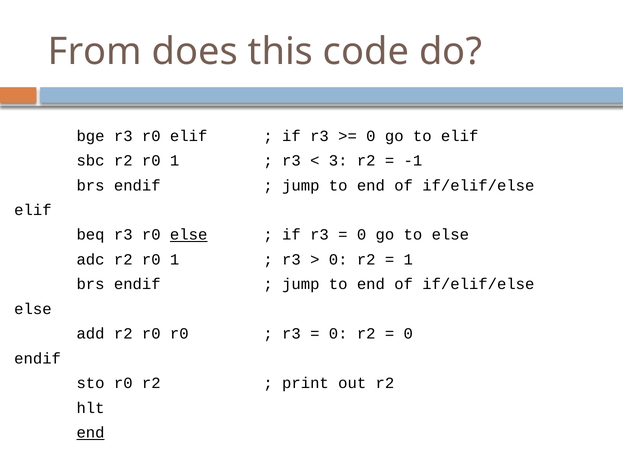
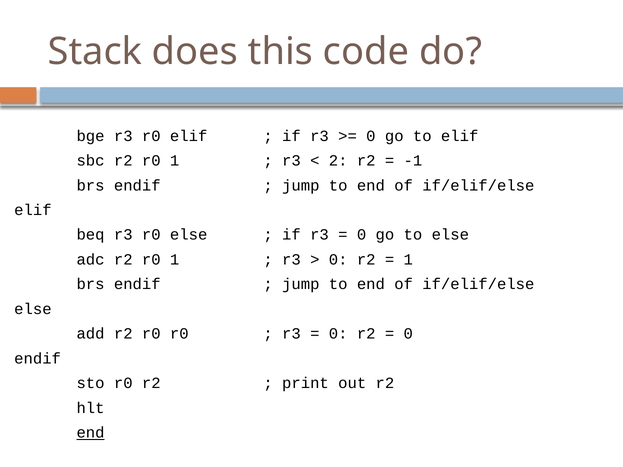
From: From -> Stack (95, 52)
3: 3 -> 2 (338, 161)
else underline: present -> none (189, 235)
